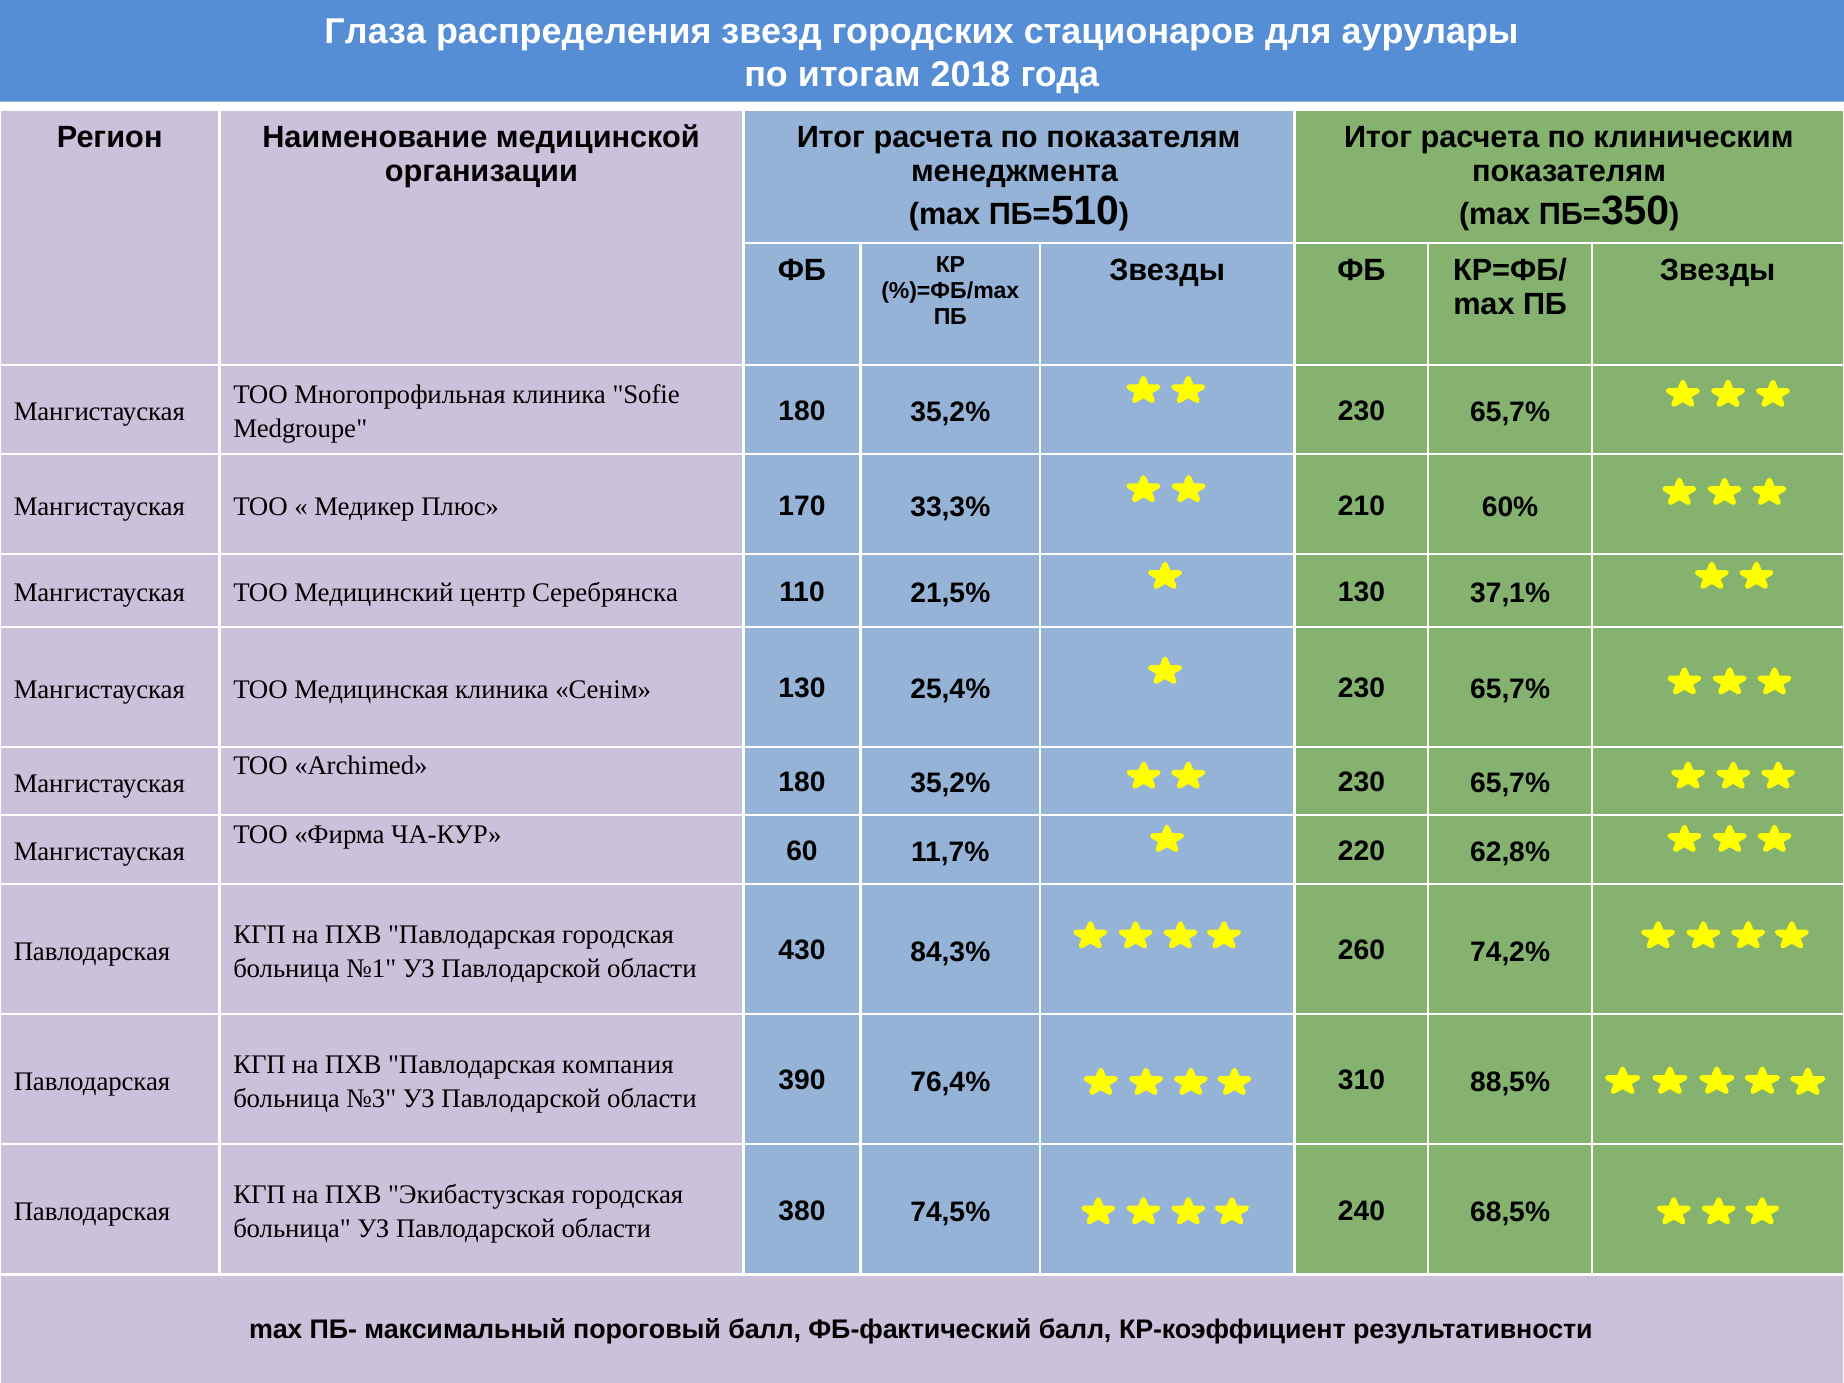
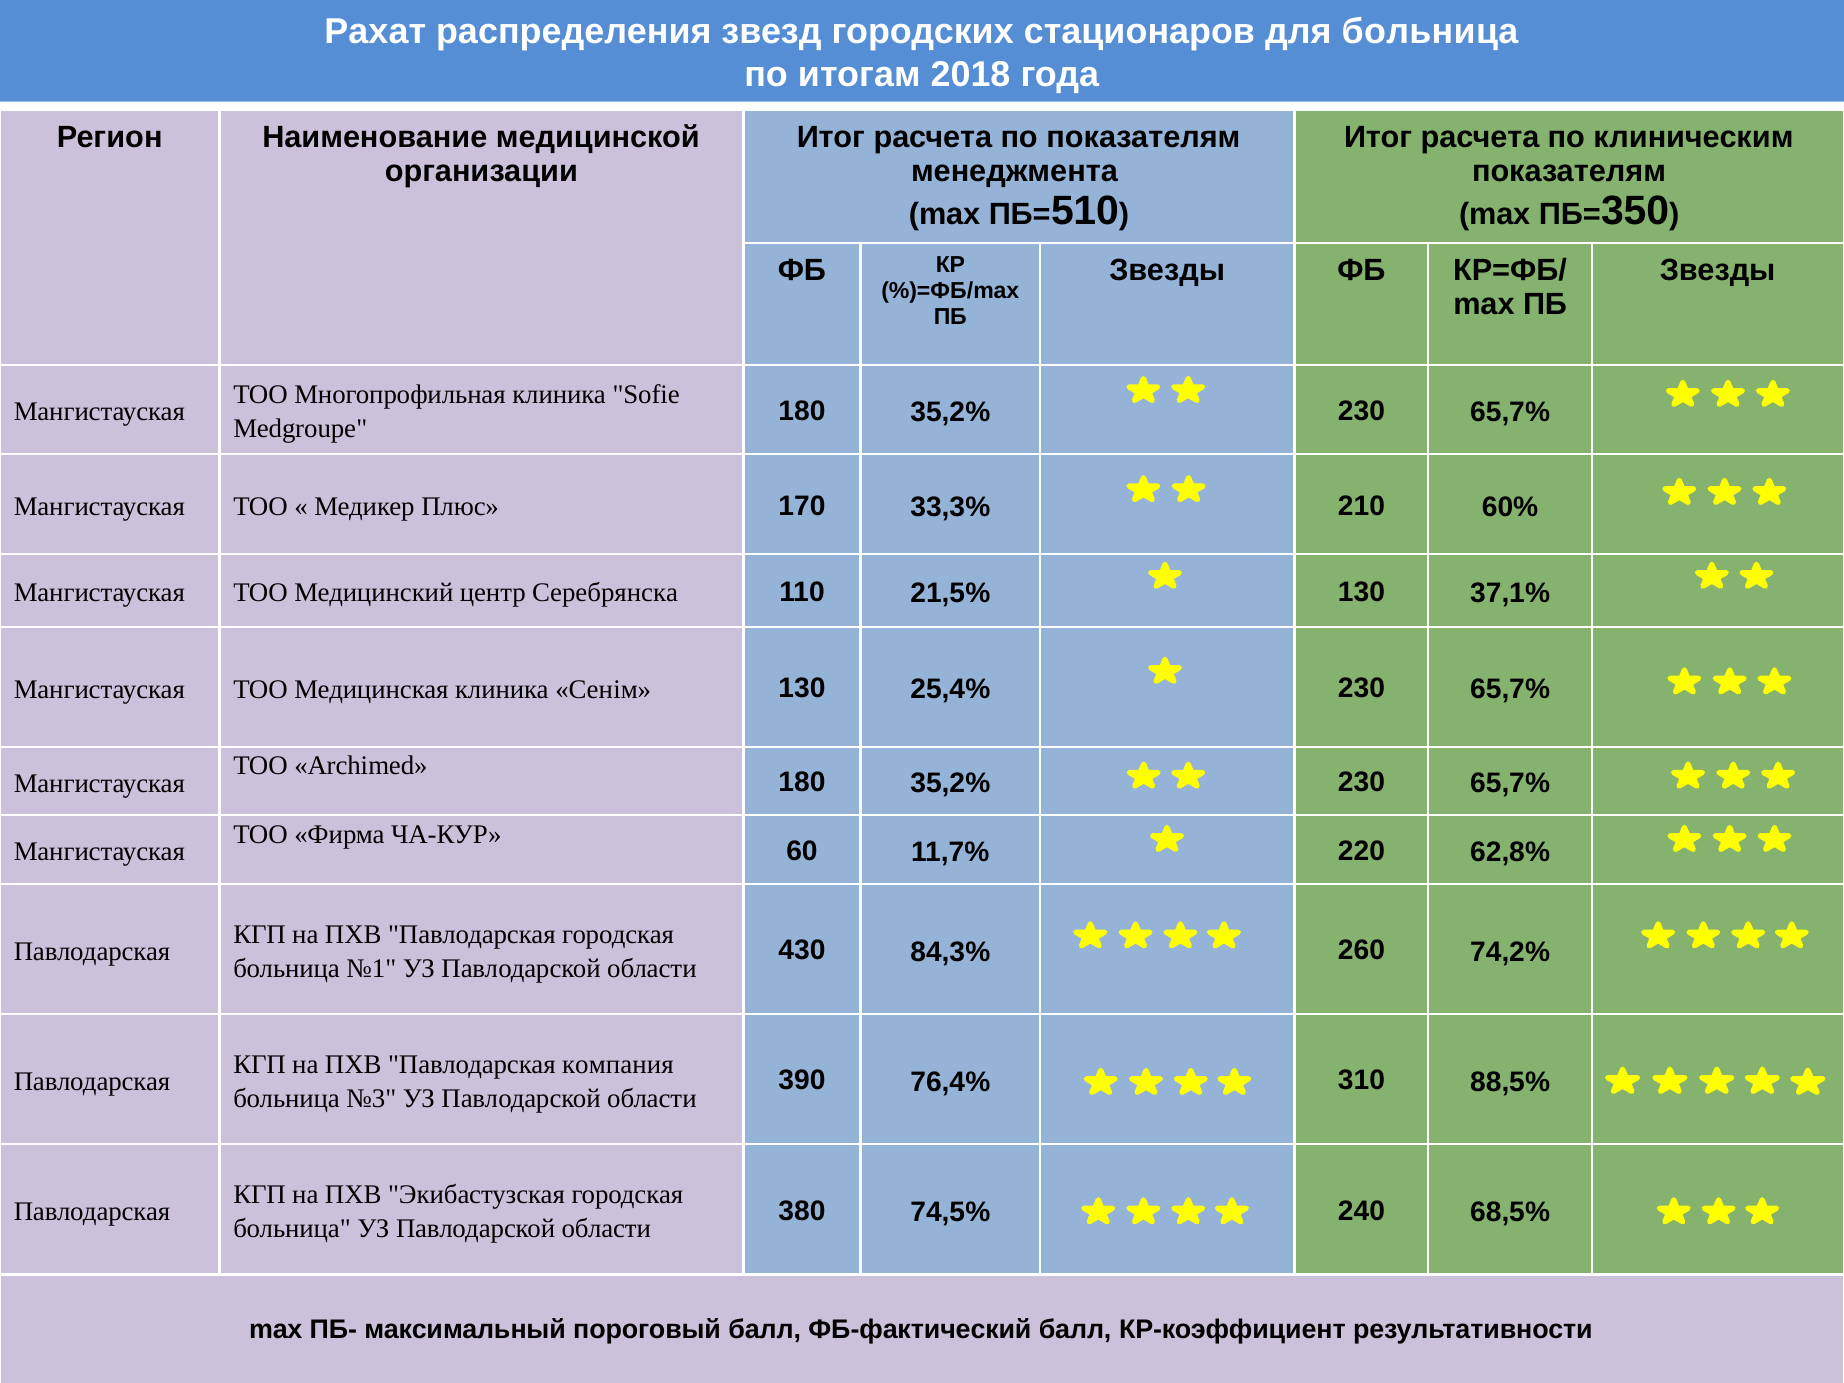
Глаза: Глаза -> Рахат (375, 32)
для аурулары: аурулары -> больница (1430, 32)
